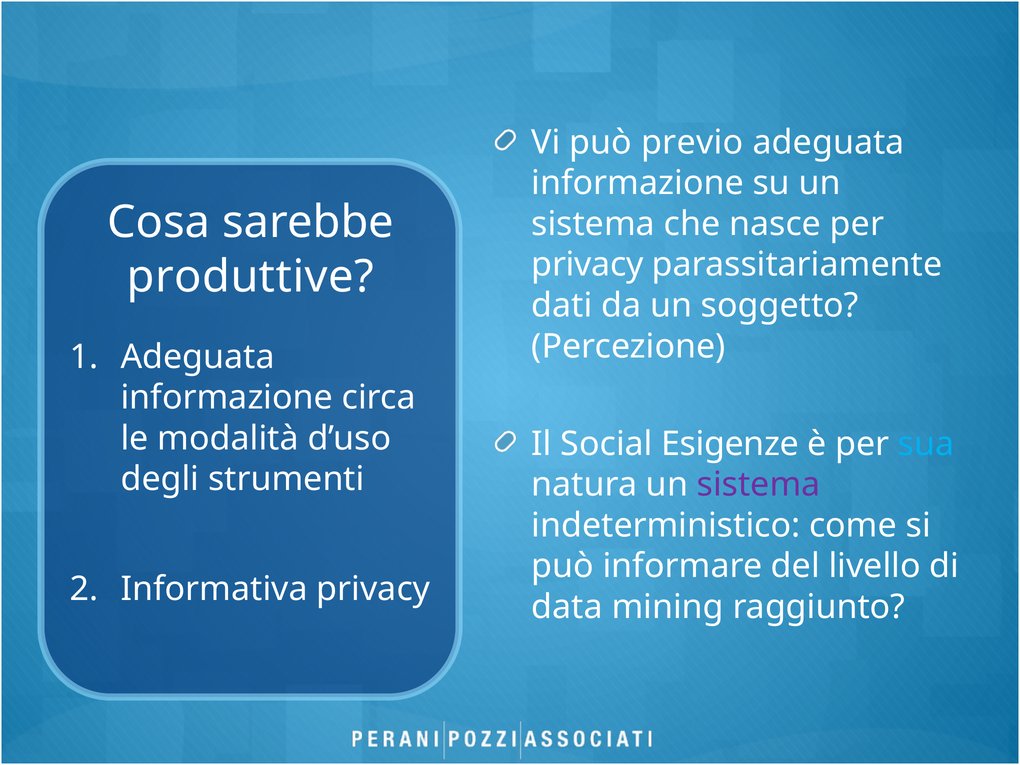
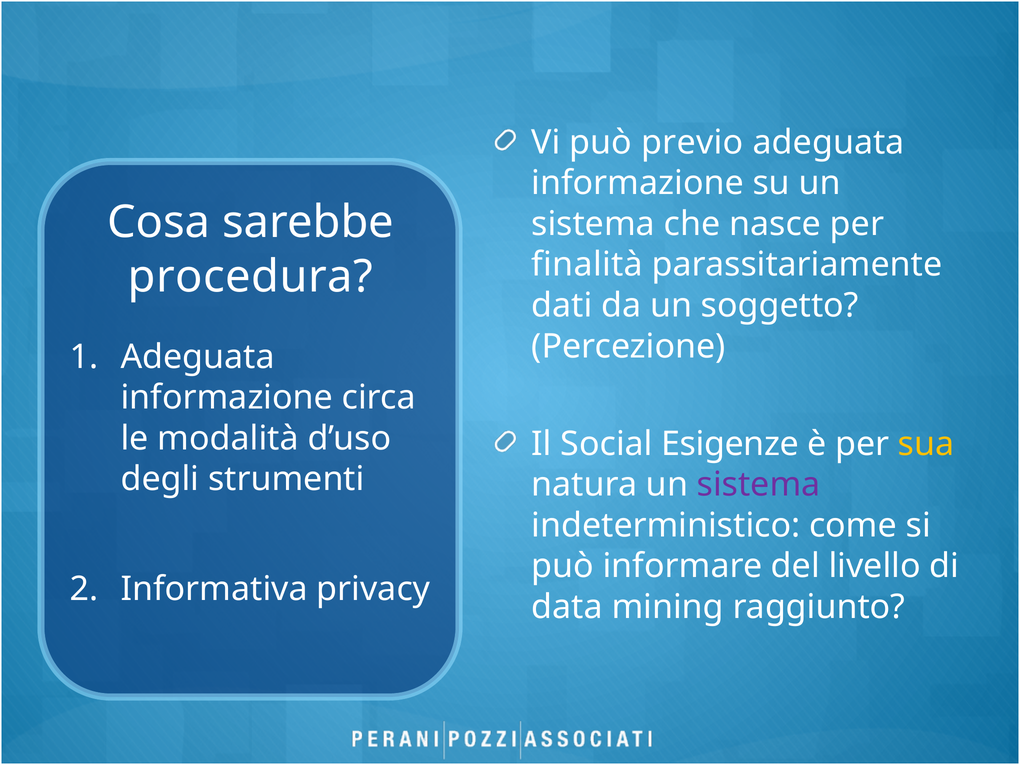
privacy: privacy -> finalità (587, 265)
produttive: produttive -> procedura (250, 277)
sua colour: light blue -> yellow (926, 444)
